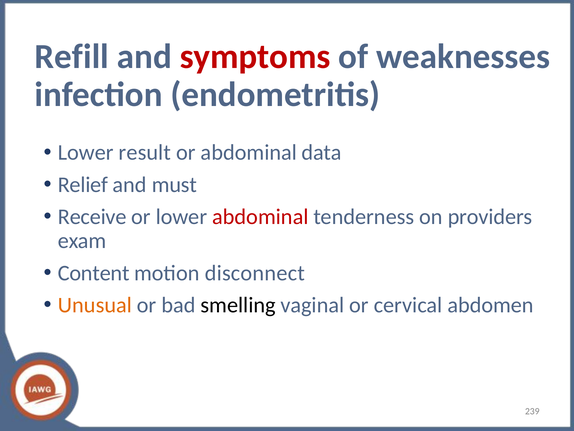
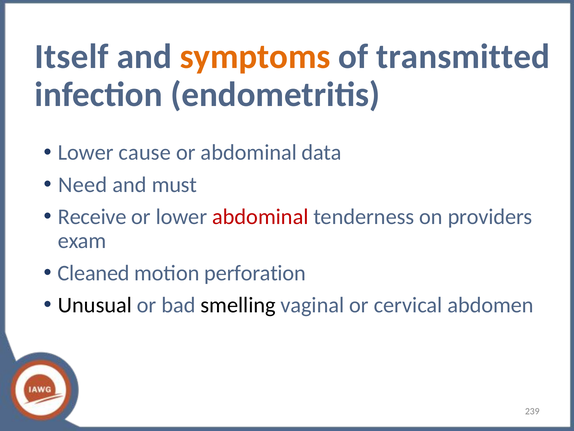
Refill: Refill -> Itself (72, 57)
symptoms colour: red -> orange (255, 57)
weaknesses: weaknesses -> transmitted (463, 57)
result: result -> cause (145, 152)
Relief: Relief -> Need (83, 184)
Content: Content -> Cleaned (94, 273)
disconnect: disconnect -> perforation (255, 273)
Unusual colour: orange -> black (95, 305)
